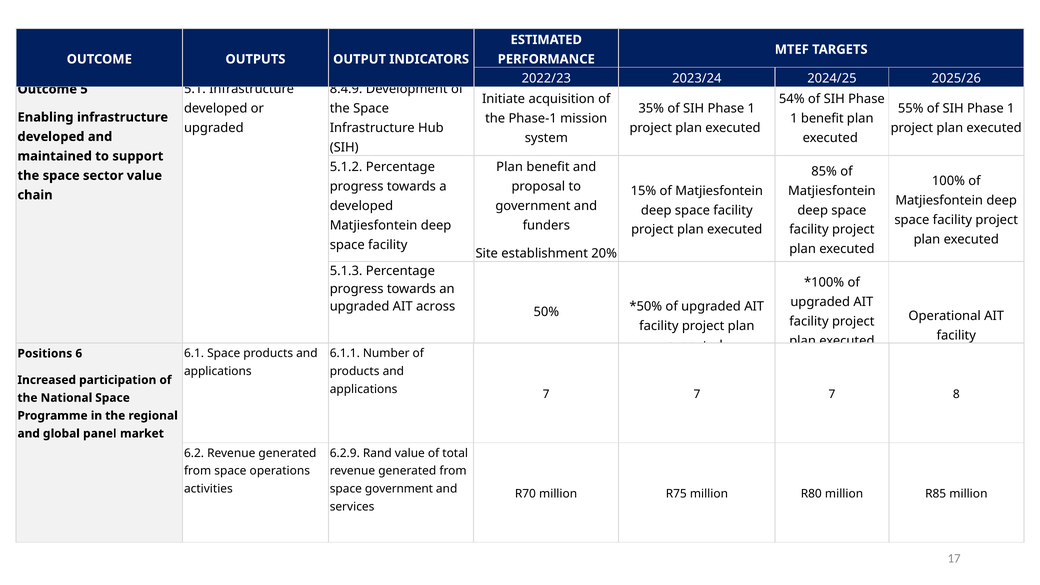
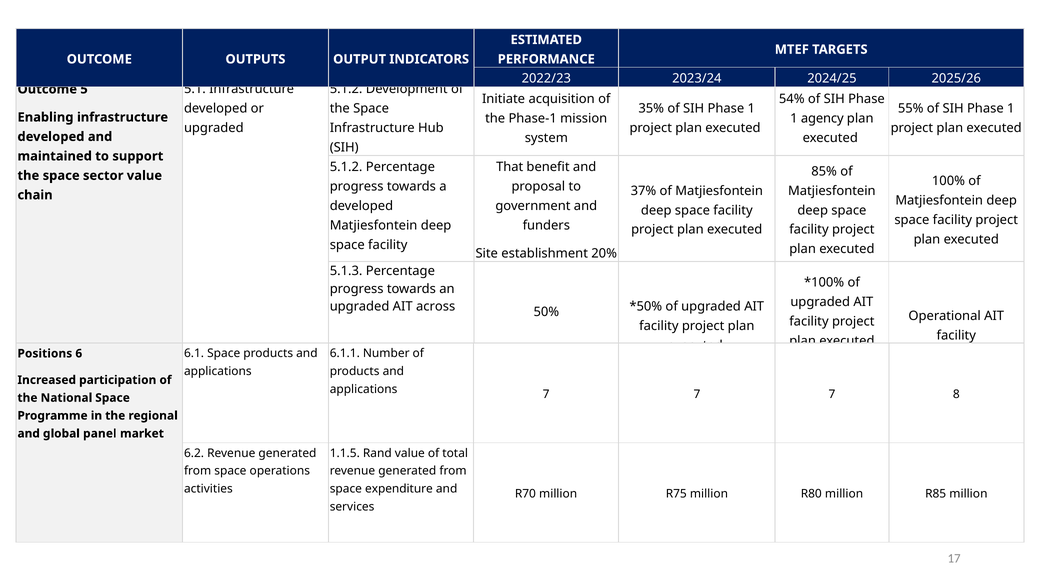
8.4.9: 8.4.9 -> 5.1.2 (346, 89)
1 benefit: benefit -> agency (822, 118)
Plan: Plan -> That (510, 167)
15%: 15% -> 37% (643, 191)
6.2.9: 6.2.9 -> 1.1.5 (345, 453)
space government: government -> expenditure (399, 489)
